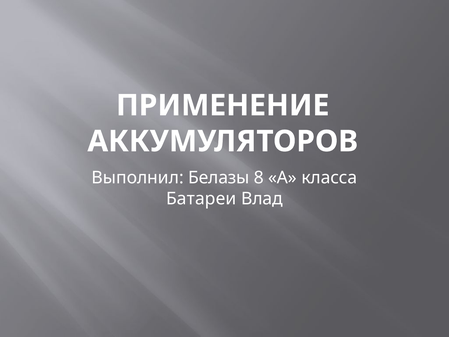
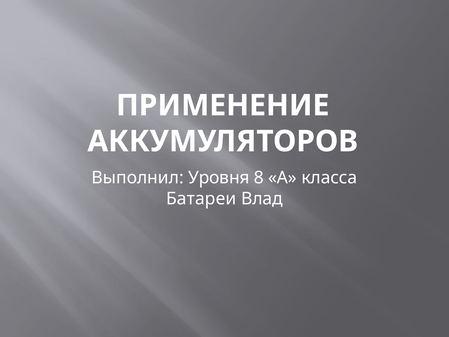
Белазы: Белазы -> Уровня (219, 178)
